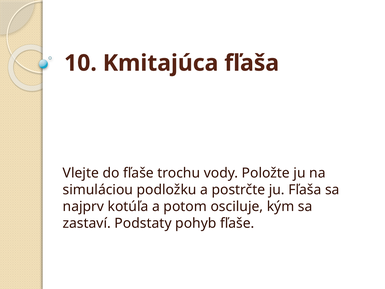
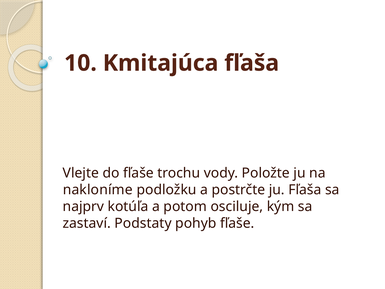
simuláciou: simuláciou -> nakloníme (98, 190)
